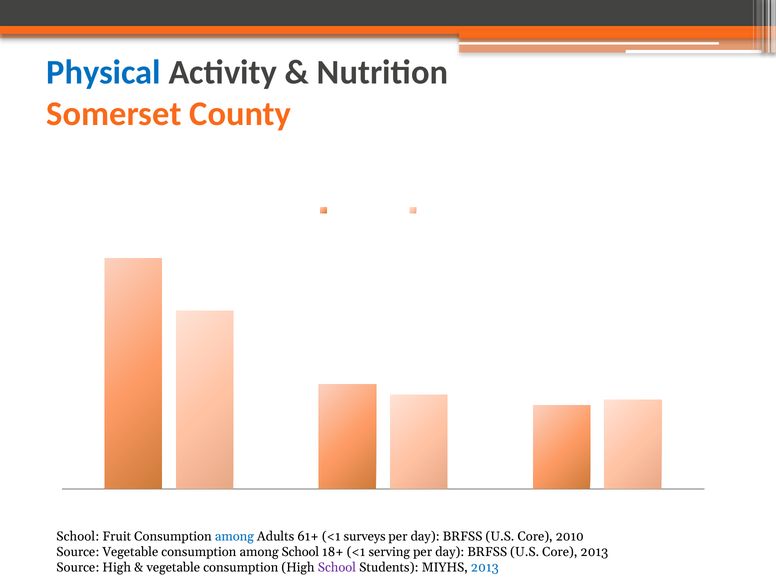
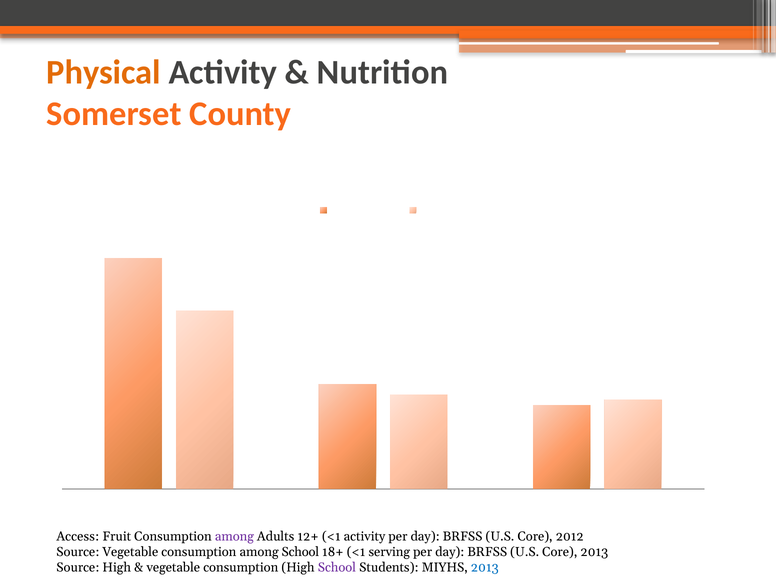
Physical colour: blue -> orange (104, 72)
School: School -> Access (78, 536)
among colour: blue -> purple (234, 536)
61+: 61+ -> 12+ (308, 536)
<1 surveys: surveys -> activity (365, 536)
2010: 2010 -> 2012 (570, 536)
